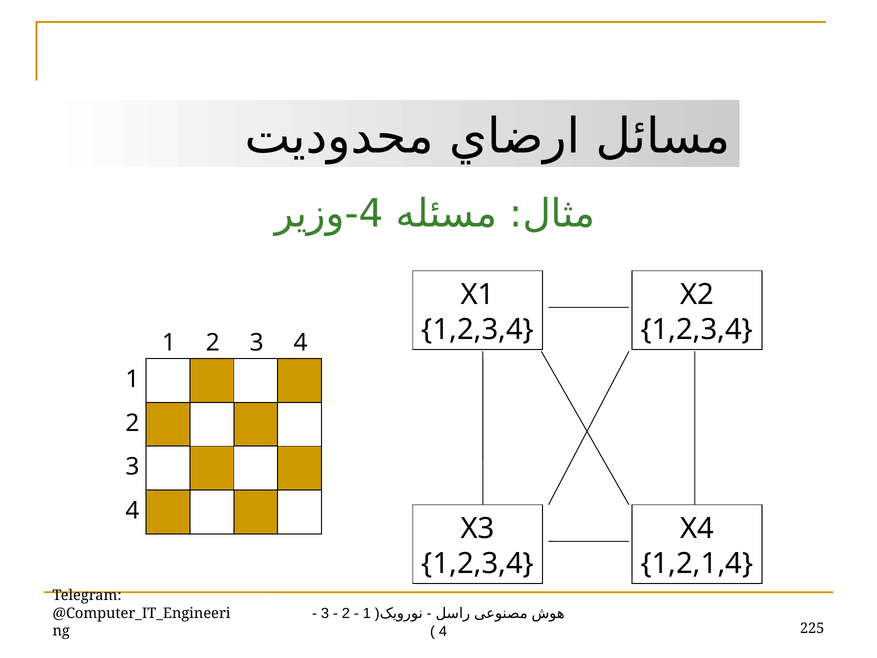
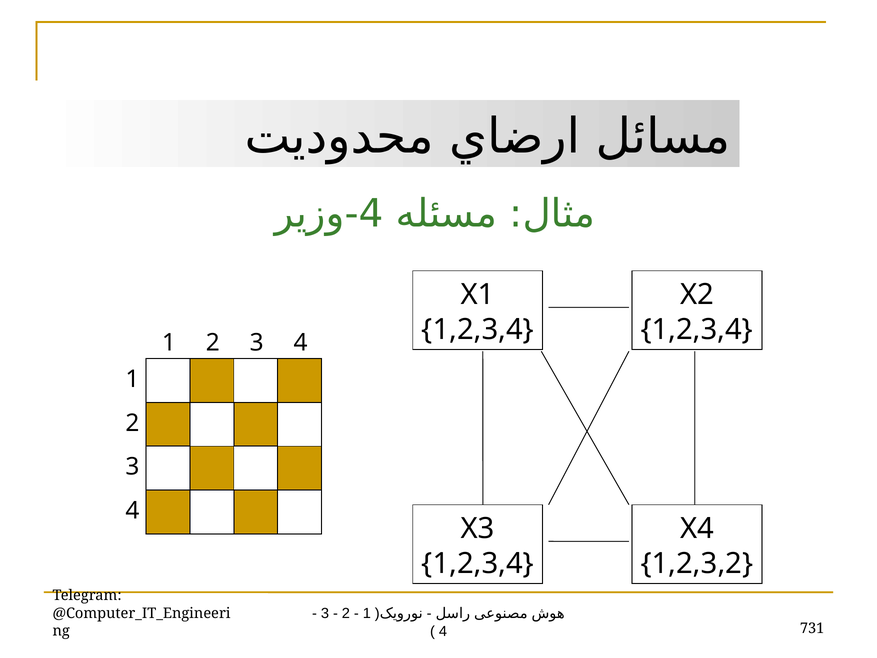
1,2,1,4: 1,2,1,4 -> 1,2,3,2 (697, 564)
225: 225 -> 731 (812, 628)
